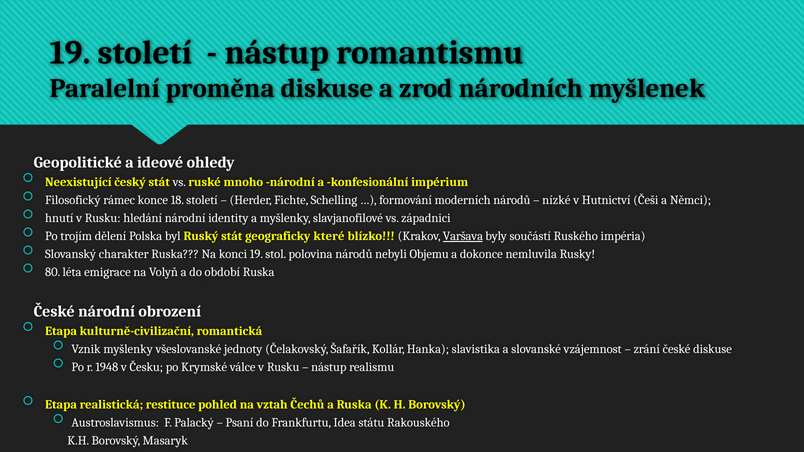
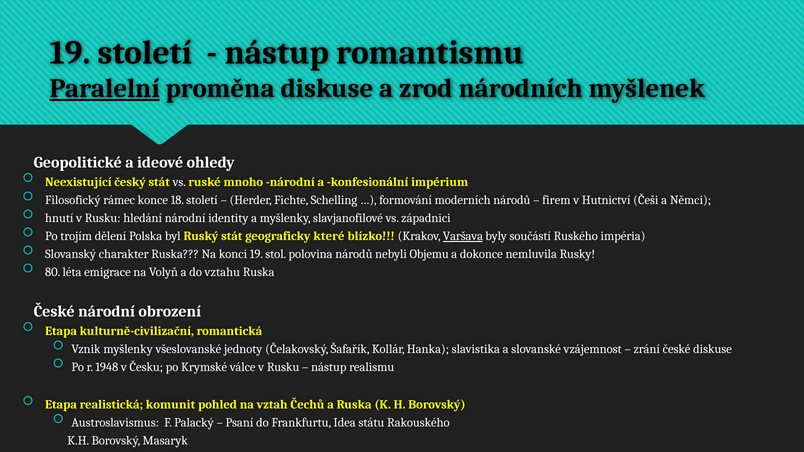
Paralelní underline: none -> present (105, 89)
nízké: nízké -> firem (556, 200)
období: období -> vztahu (222, 272)
restituce: restituce -> komunit (171, 405)
